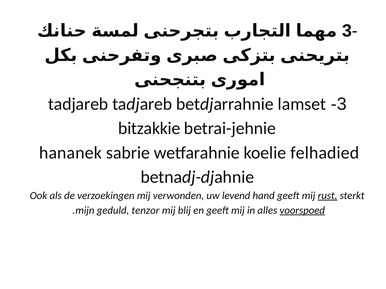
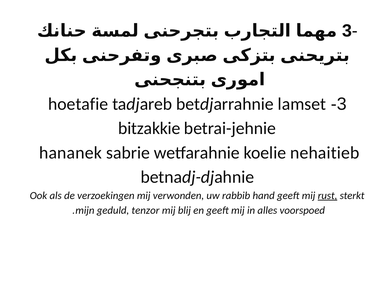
tadjareb: tadjareb -> hoetafie (78, 104)
felhadied: felhadied -> nehaitieb (325, 153)
levend: levend -> rabbib (236, 196)
voorspoed underline: present -> none (302, 211)
